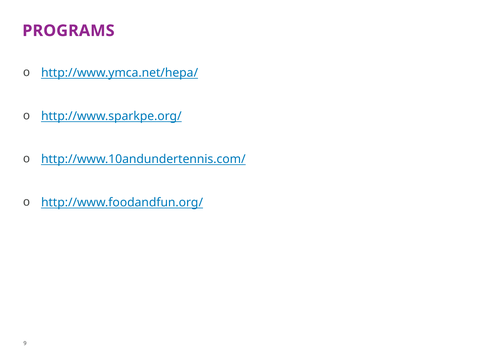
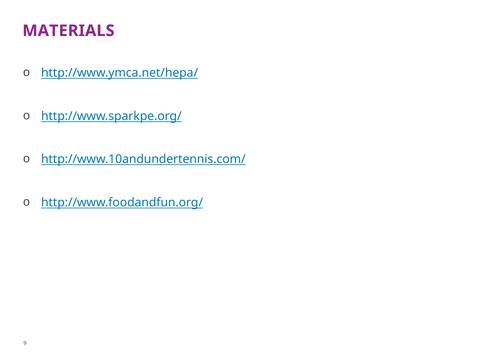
PROGRAMS: PROGRAMS -> MATERIALS (68, 31)
